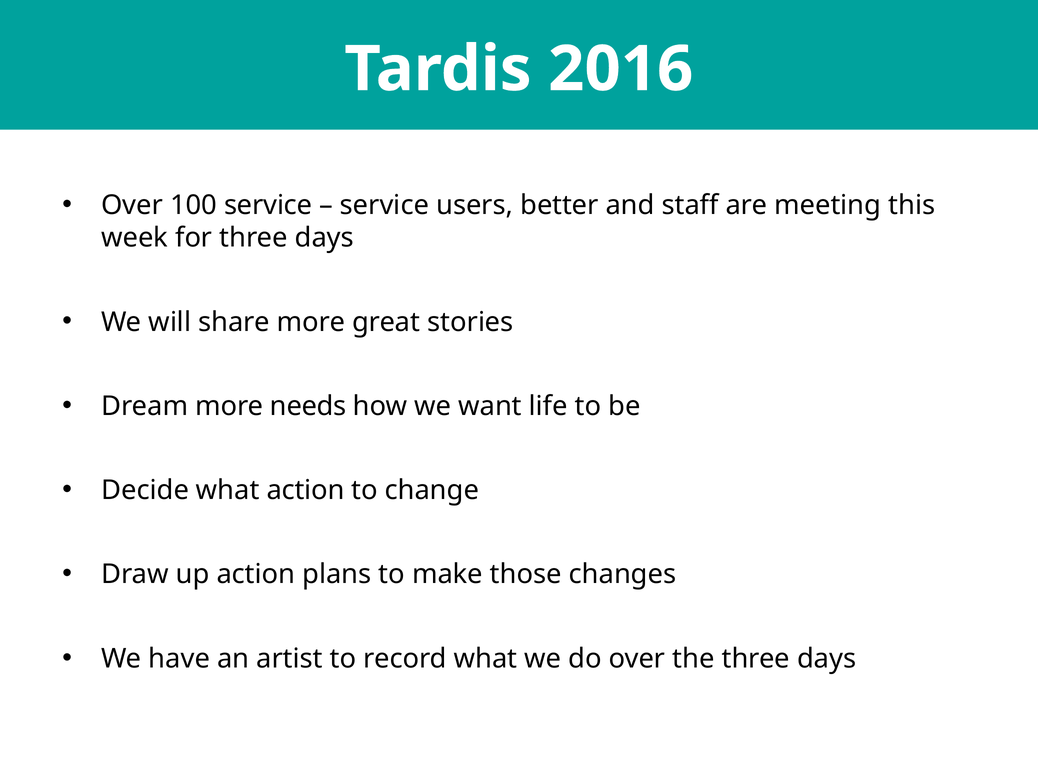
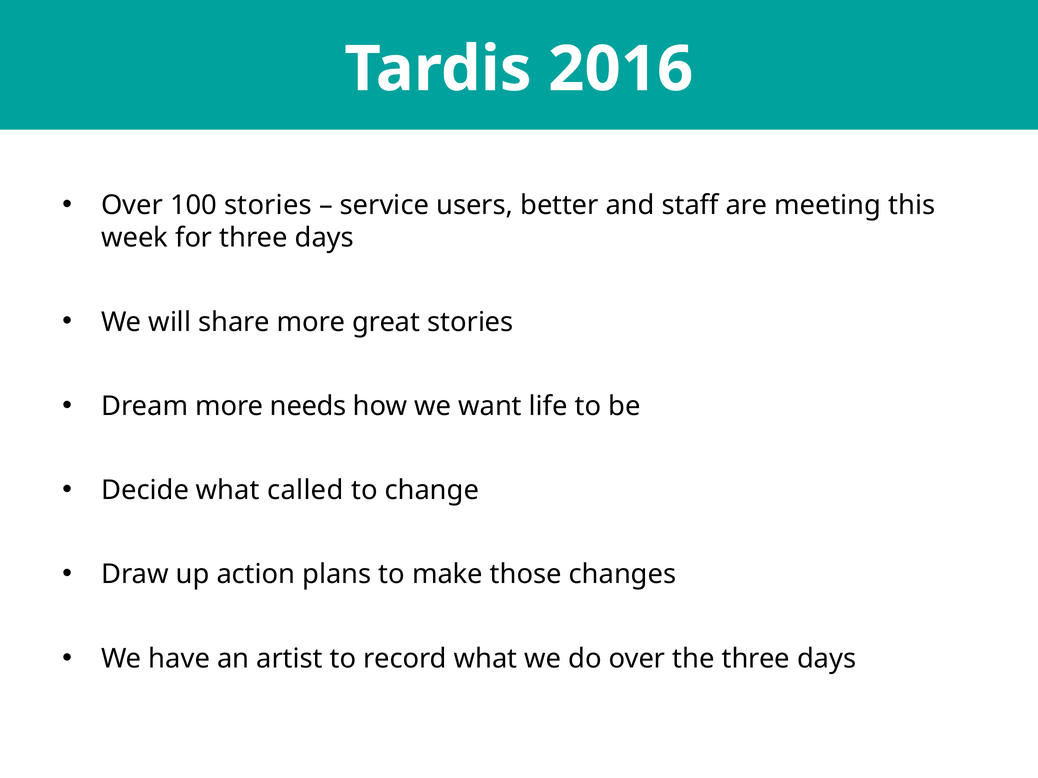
100 service: service -> stories (268, 205)
what action: action -> called (305, 491)
